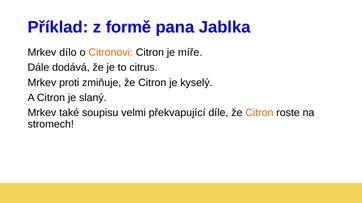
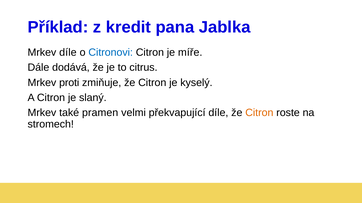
formě: formě -> kredit (128, 27)
Mrkev dílo: dílo -> díle (68, 52)
Citronovi colour: orange -> blue (111, 52)
soupisu: soupisu -> pramen (100, 113)
